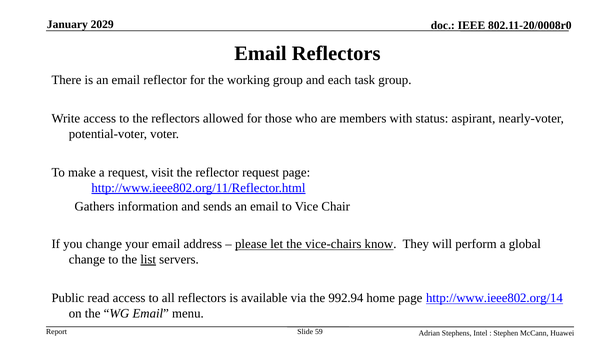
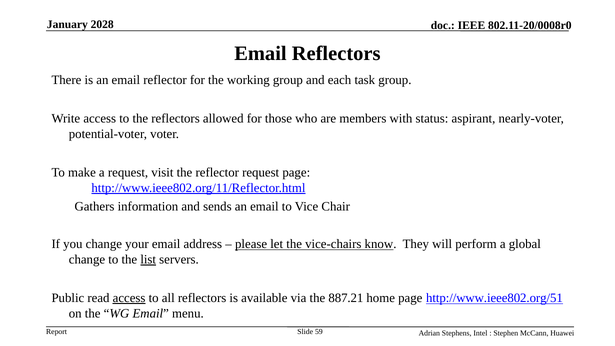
2029: 2029 -> 2028 (102, 24)
access underline: none -> present (129, 298)
992.94: 992.94 -> 887.21 (346, 298)
http://www.ieee802.org/14: http://www.ieee802.org/14 -> http://www.ieee802.org/51 (494, 298)
